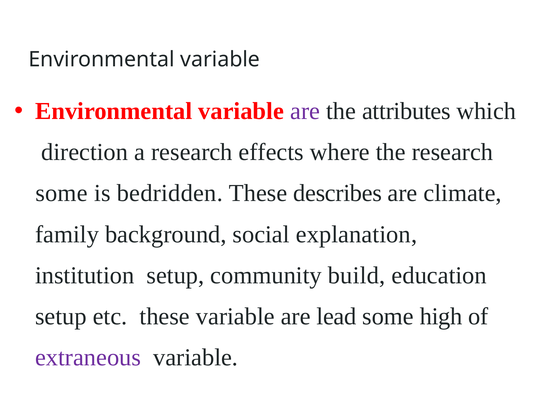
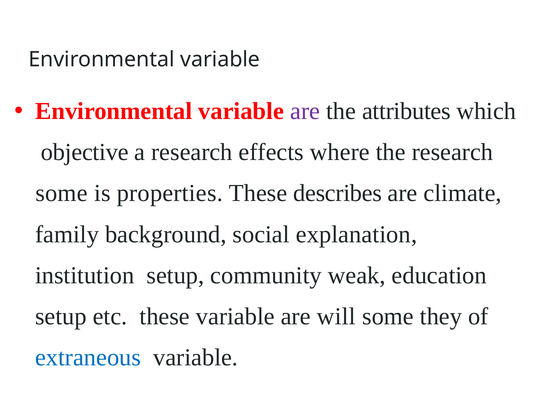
direction: direction -> objective (85, 152)
bedridden: bedridden -> properties (170, 194)
build: build -> weak (357, 276)
lead: lead -> will (336, 317)
high: high -> they (441, 317)
extraneous colour: purple -> blue (88, 358)
